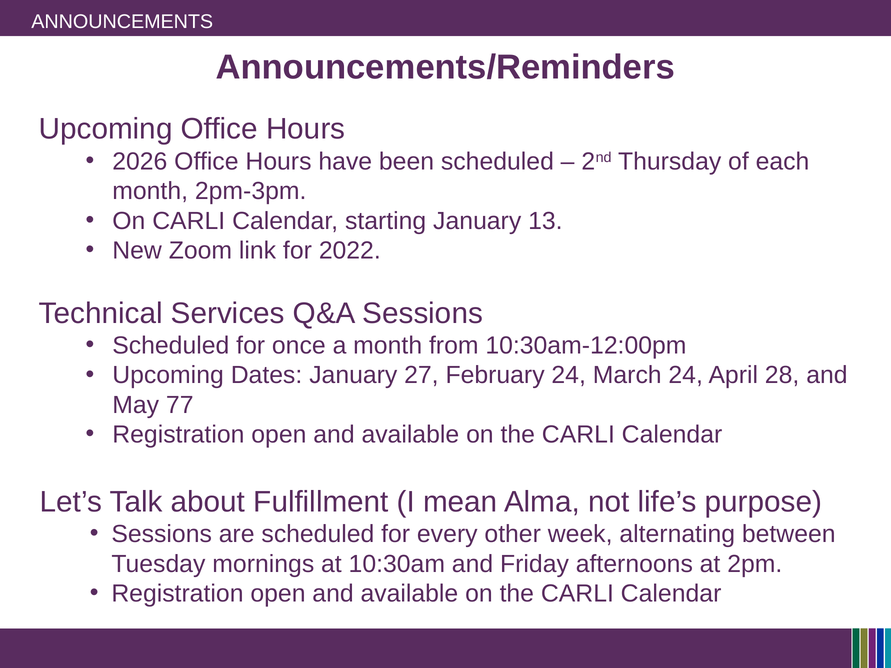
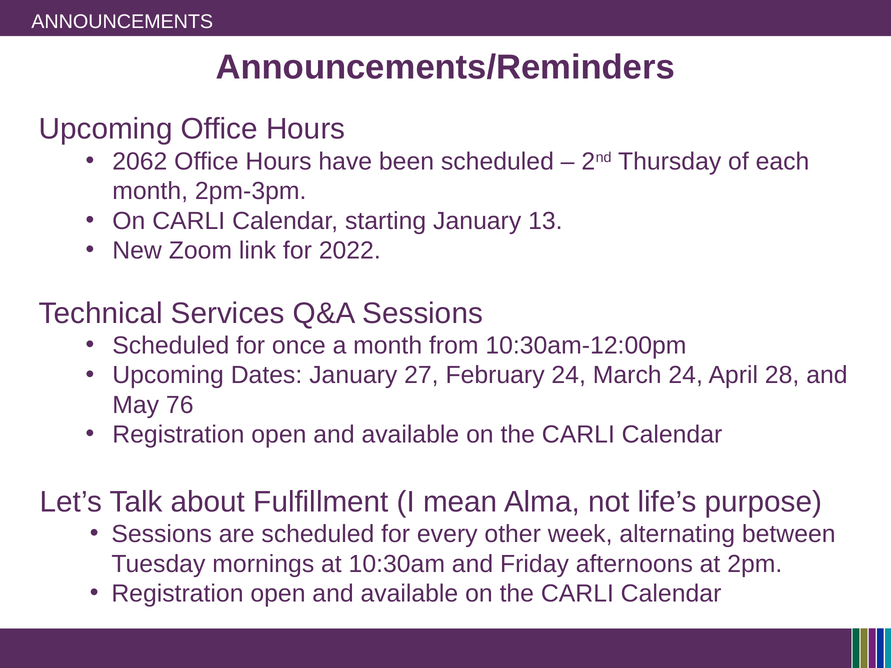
2026: 2026 -> 2062 (140, 162)
77: 77 -> 76 (180, 405)
